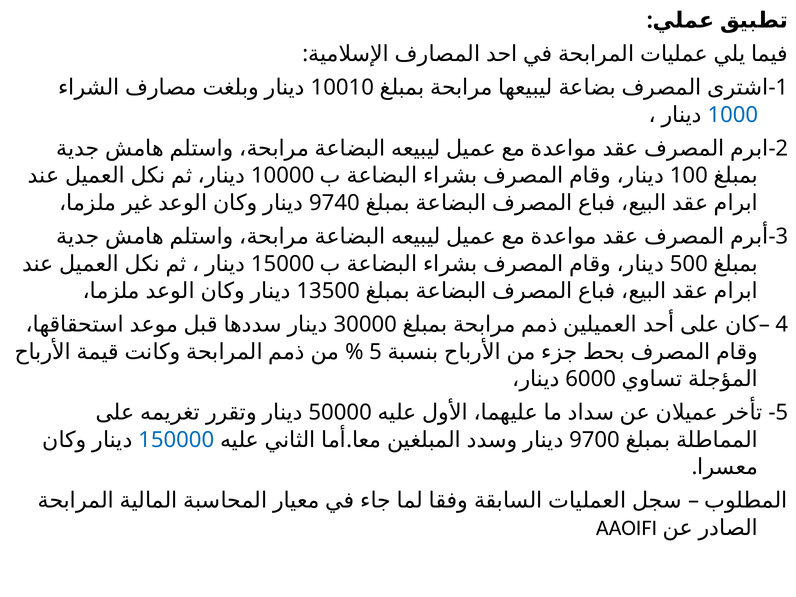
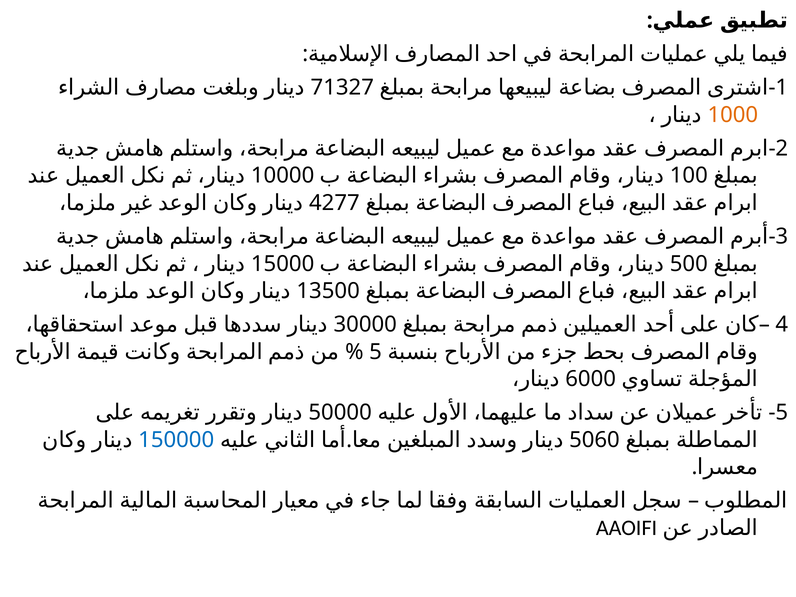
10010: 10010 -> 71327 (342, 88)
1000 colour: blue -> orange (733, 115)
9740: 9740 -> 4277 (334, 203)
9700: 9700 -> 5060 (594, 440)
